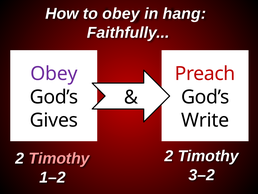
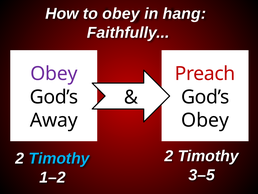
Gives: Gives -> Away (54, 120)
Write: Write -> Obey (205, 120)
Timothy colour: pink -> light blue (59, 158)
3–2: 3–2 -> 3–5 (202, 175)
